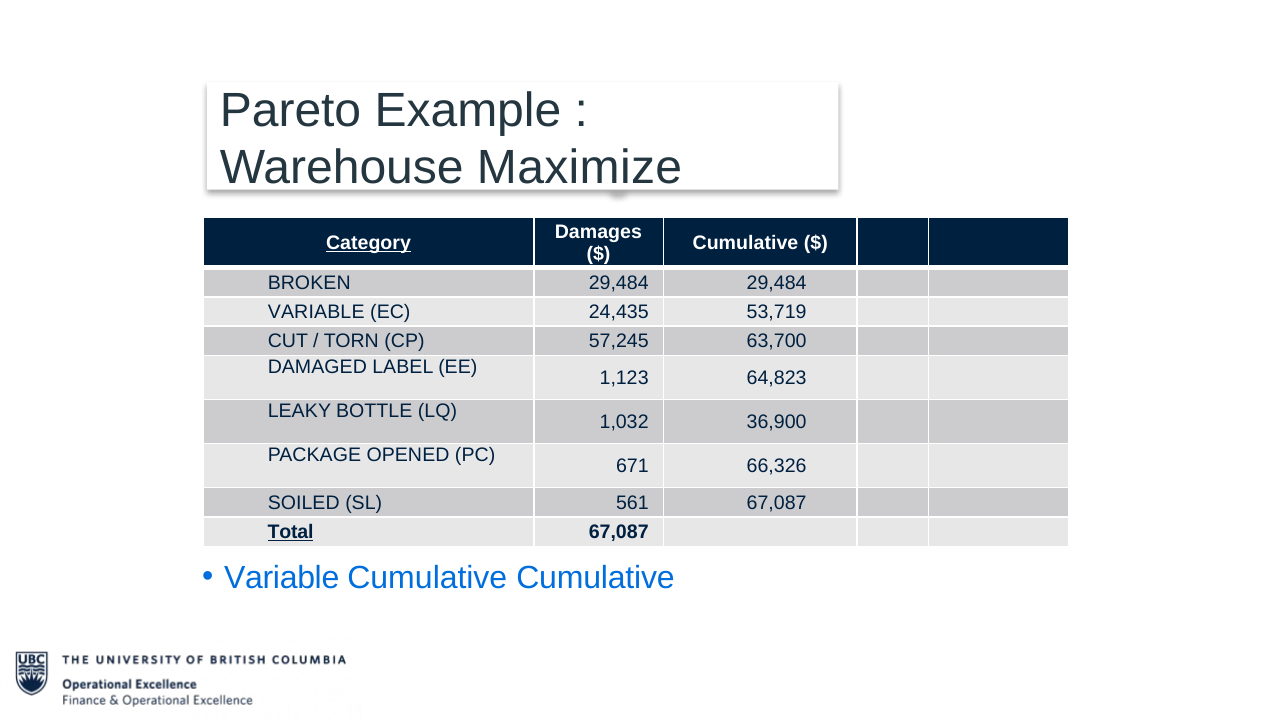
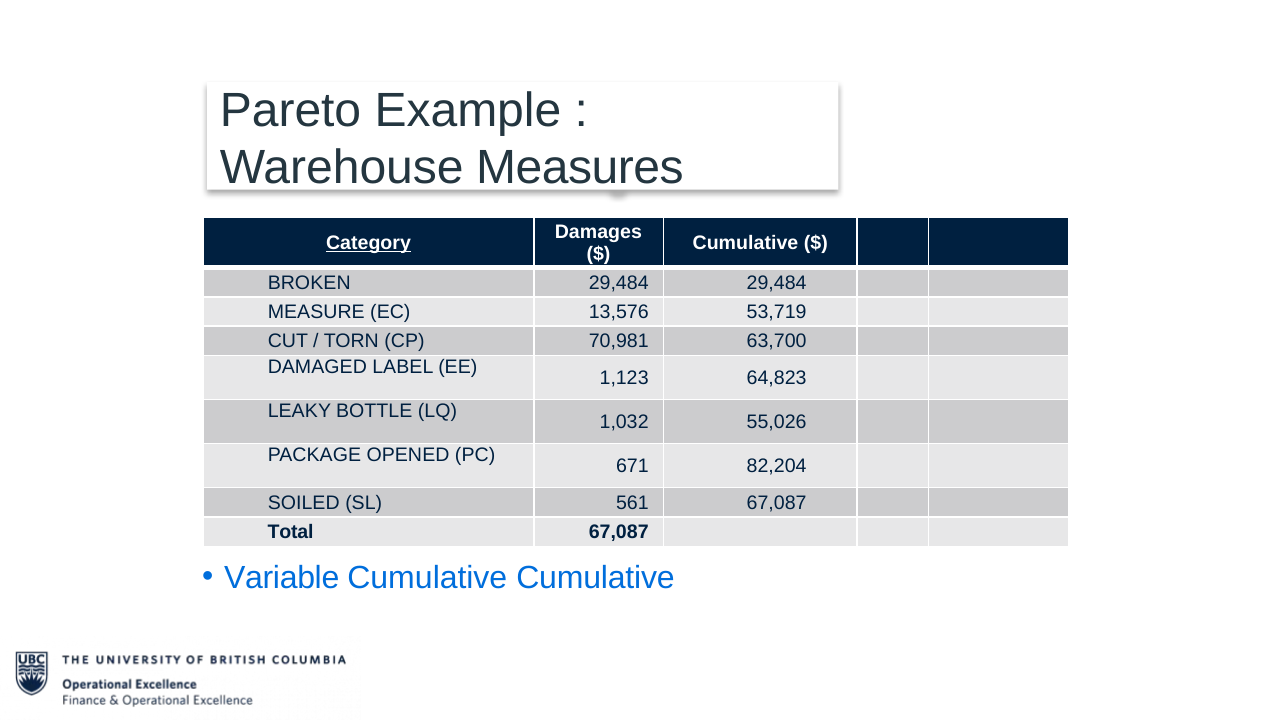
Maximize: Maximize -> Measures (580, 168)
VARIABLE: VARIABLE -> MEASURE (316, 312)
24,435: 24,435 -> 13,576 (619, 312)
57,245: 57,245 -> 70,981 (619, 342)
36,900: 36,900 -> 55,026 (777, 422)
66,326: 66,326 -> 82,204 (777, 467)
Total underline: present -> none (291, 533)
